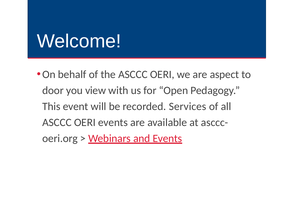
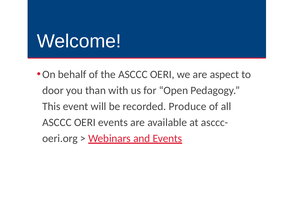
view: view -> than (96, 91)
Services: Services -> Produce (188, 107)
